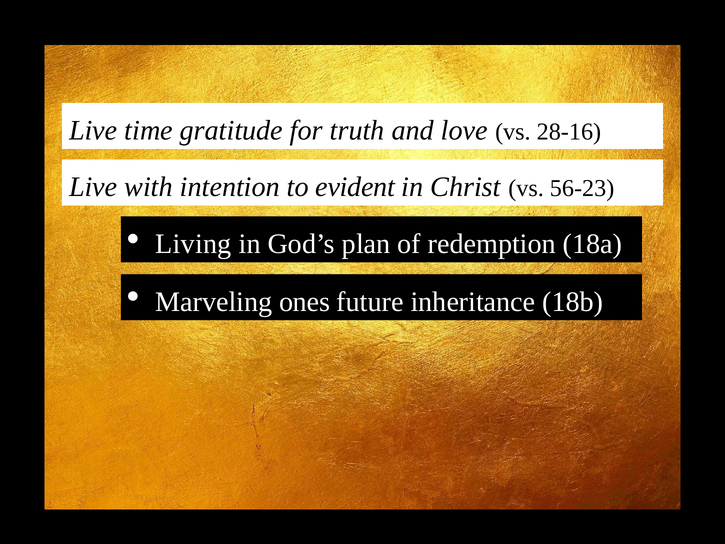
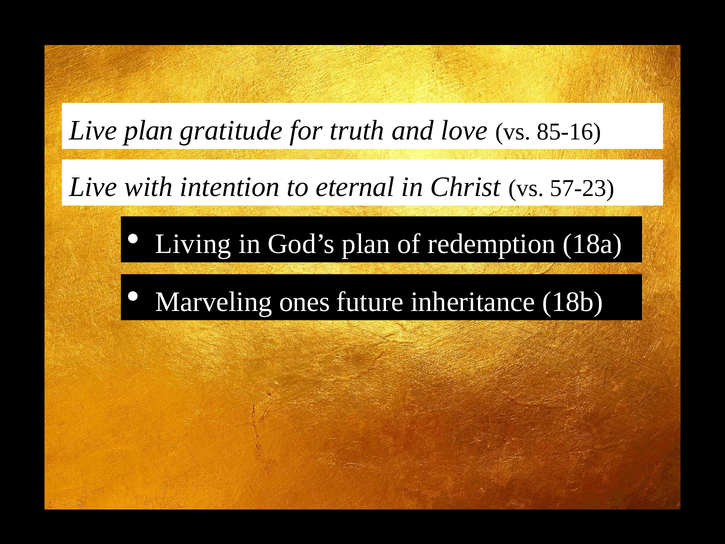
Live time: time -> plan (149, 130)
28-16: 28-16 -> 85-16 (569, 132)
evident: evident -> eternal (355, 187)
56-23: 56-23 -> 57-23 (582, 188)
